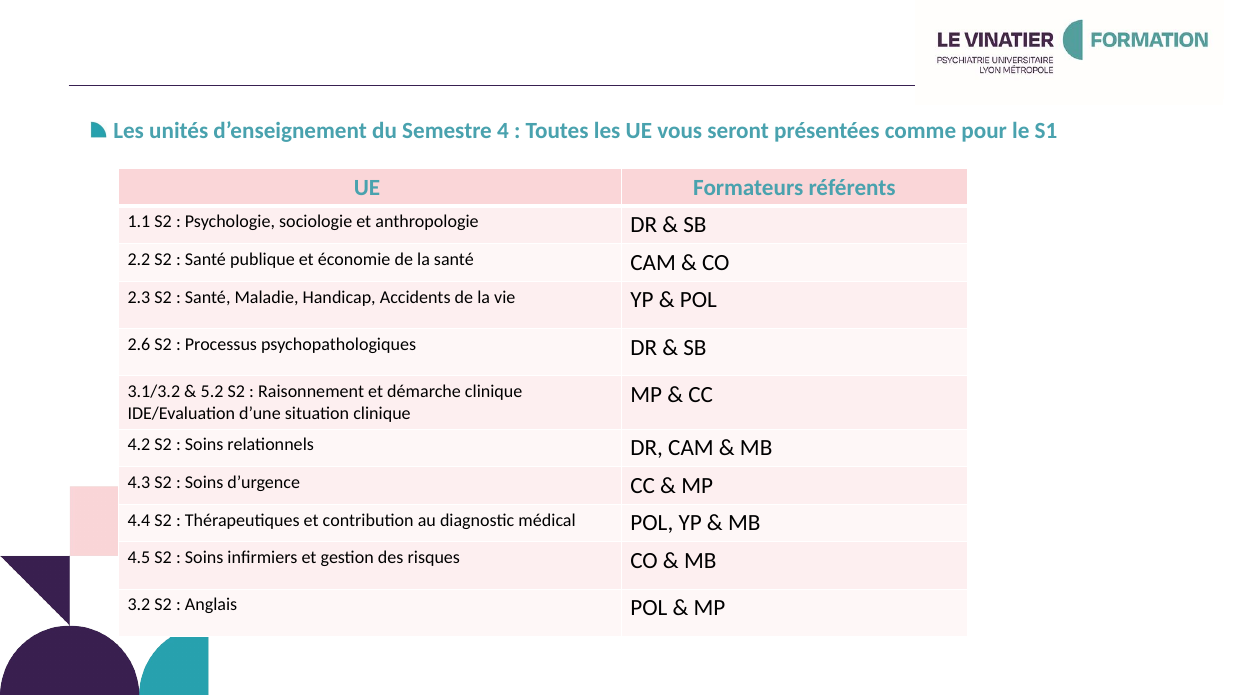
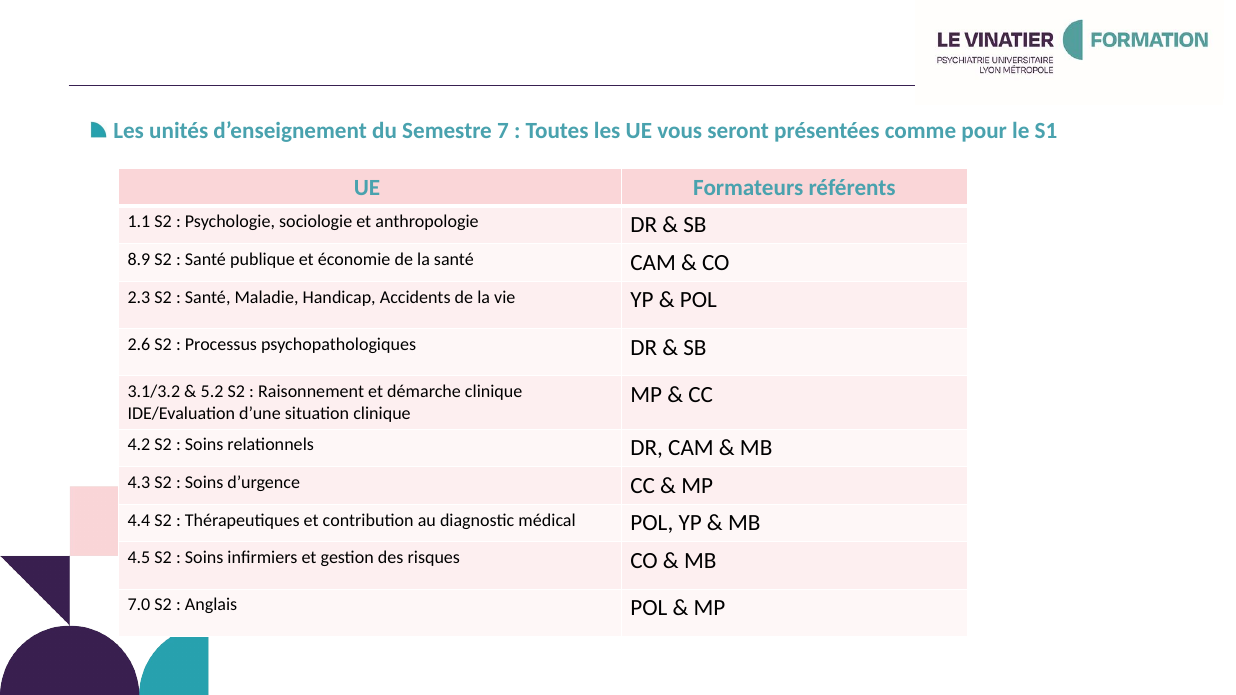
Semestre 4: 4 -> 7 (503, 131)
2.2: 2.2 -> 8.9 (139, 260)
3.2: 3.2 -> 7.0 (139, 605)
